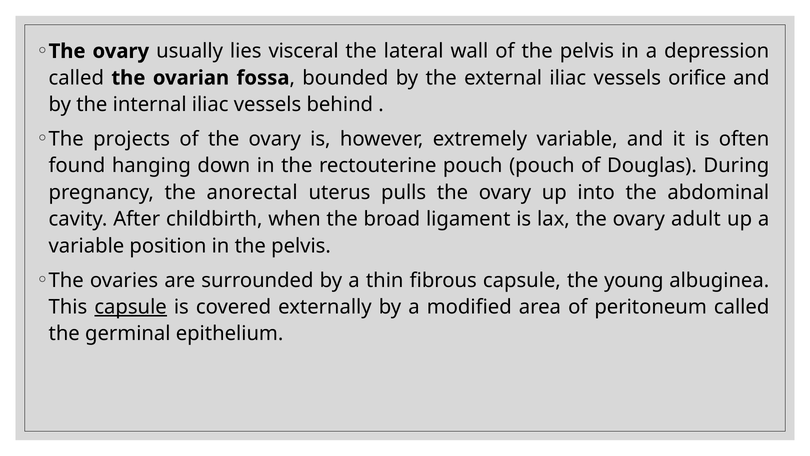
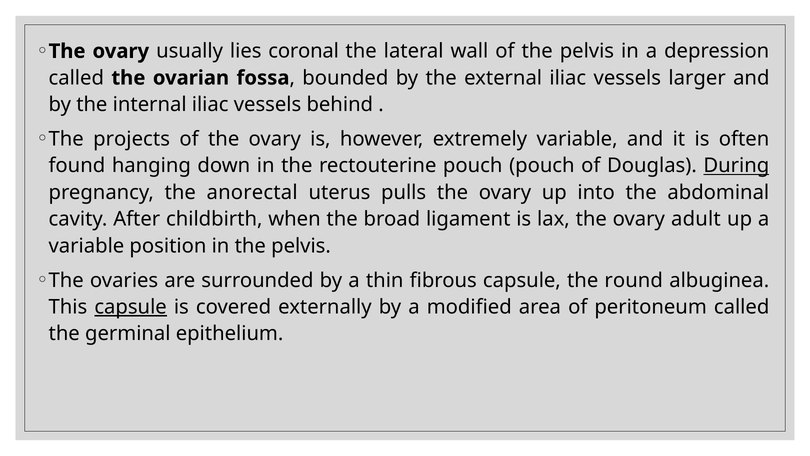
visceral: visceral -> coronal (304, 51)
orifice: orifice -> larger (697, 78)
During underline: none -> present (736, 166)
young: young -> round (634, 280)
